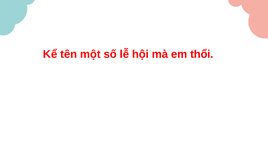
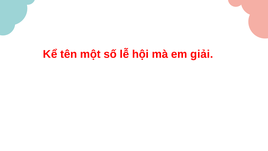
thổi: thổi -> giải (202, 54)
